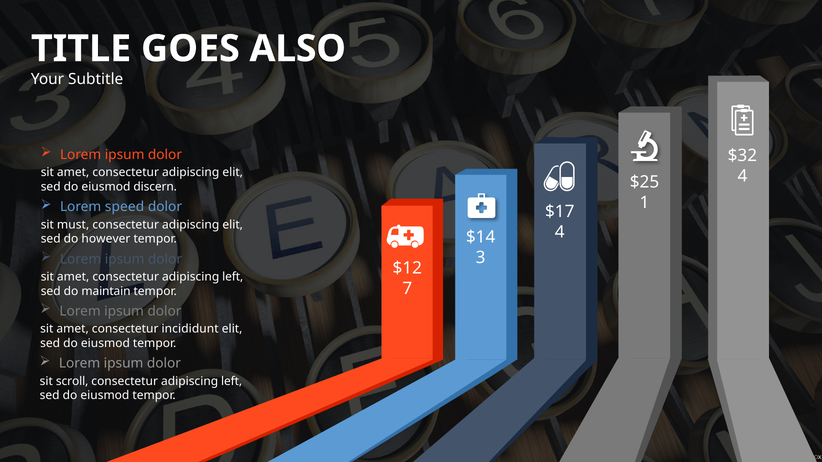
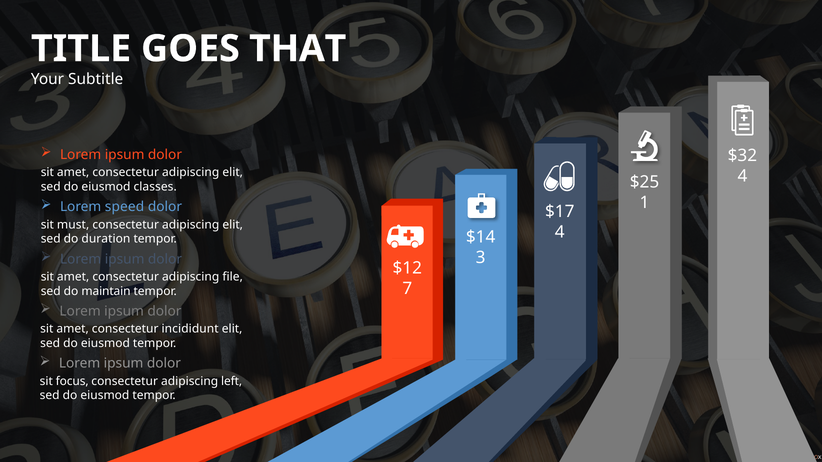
ALSO: ALSO -> THAT (298, 49)
discern: discern -> classes (155, 187)
however: however -> duration (106, 239)
amet consectetur adipiscing left: left -> file (233, 277)
scroll: scroll -> focus (72, 381)
